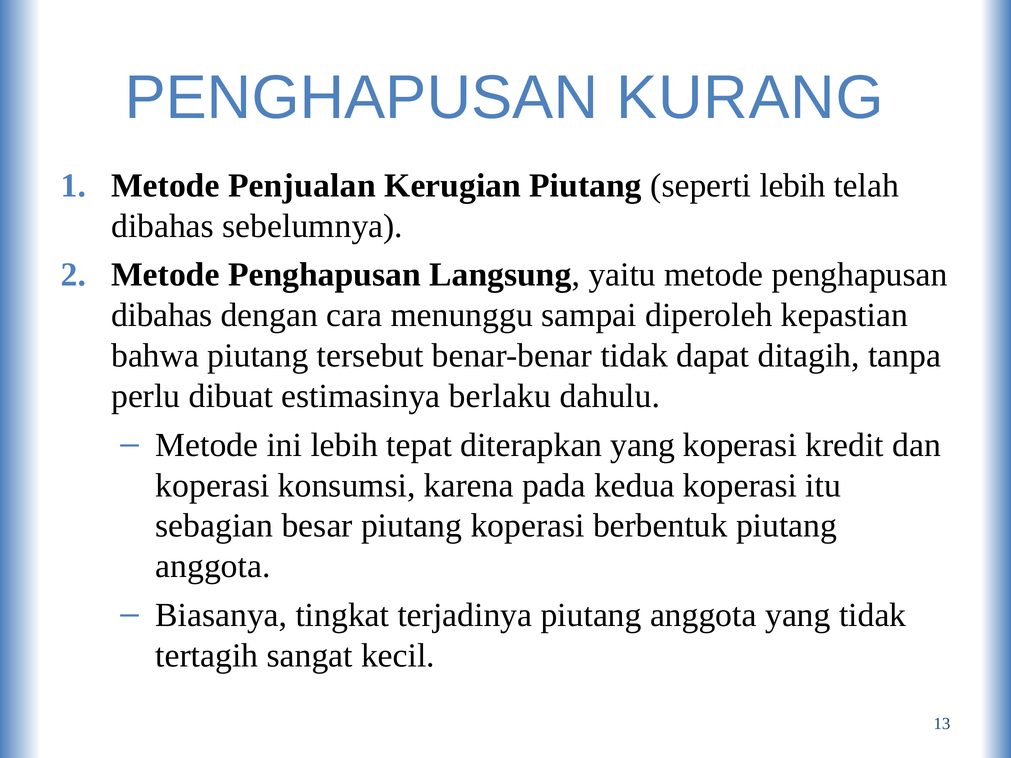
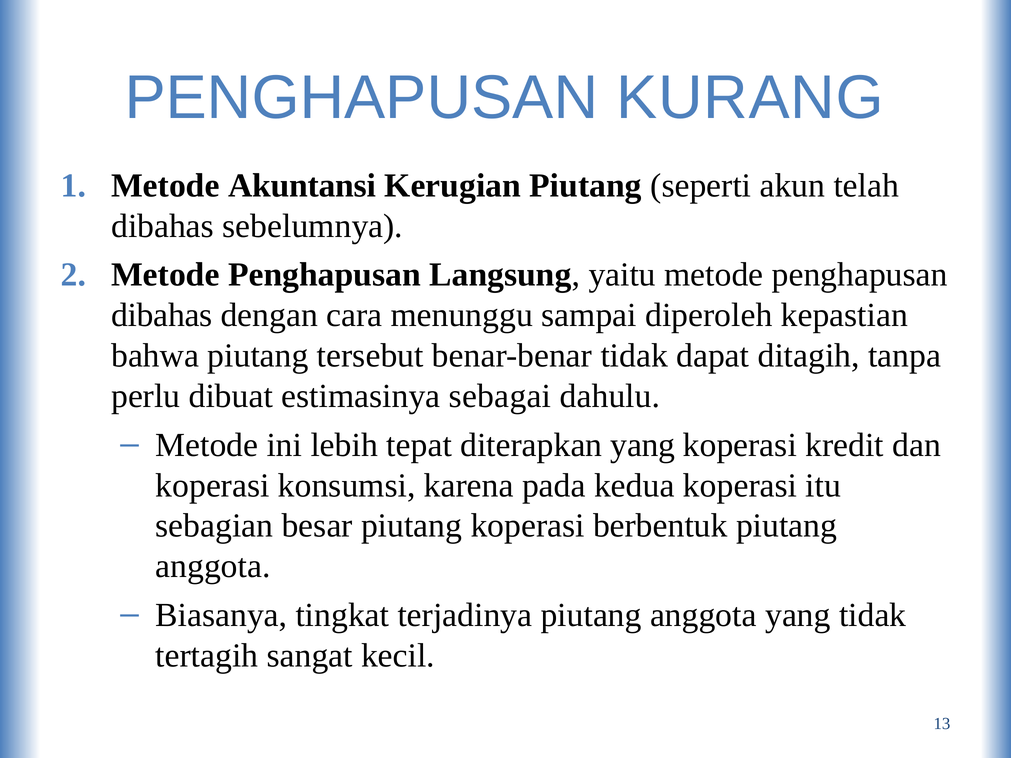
Penjualan: Penjualan -> Akuntansi (302, 186)
seperti lebih: lebih -> akun (792, 186)
berlaku: berlaku -> sebagai (500, 396)
